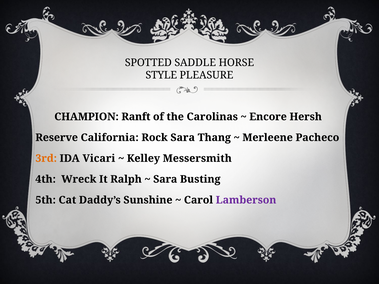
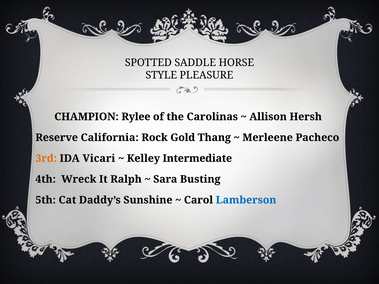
Ranft: Ranft -> Rylee (136, 117)
Encore: Encore -> Allison (268, 117)
Rock Sara: Sara -> Gold (183, 138)
Messersmith: Messersmith -> Intermediate (197, 159)
Lamberson colour: purple -> blue (246, 200)
